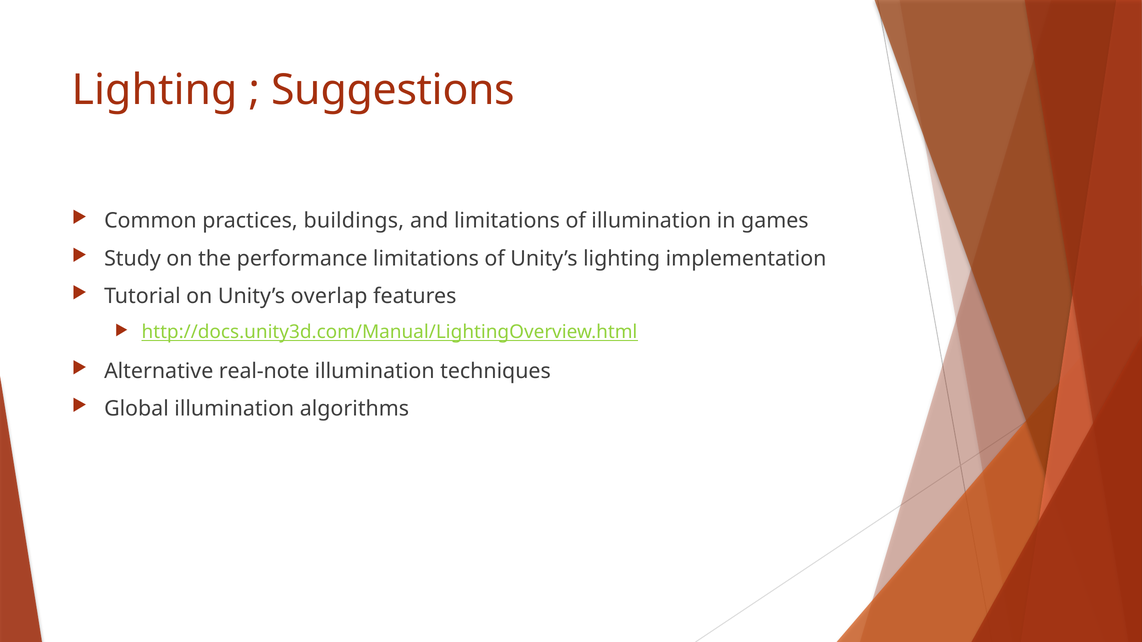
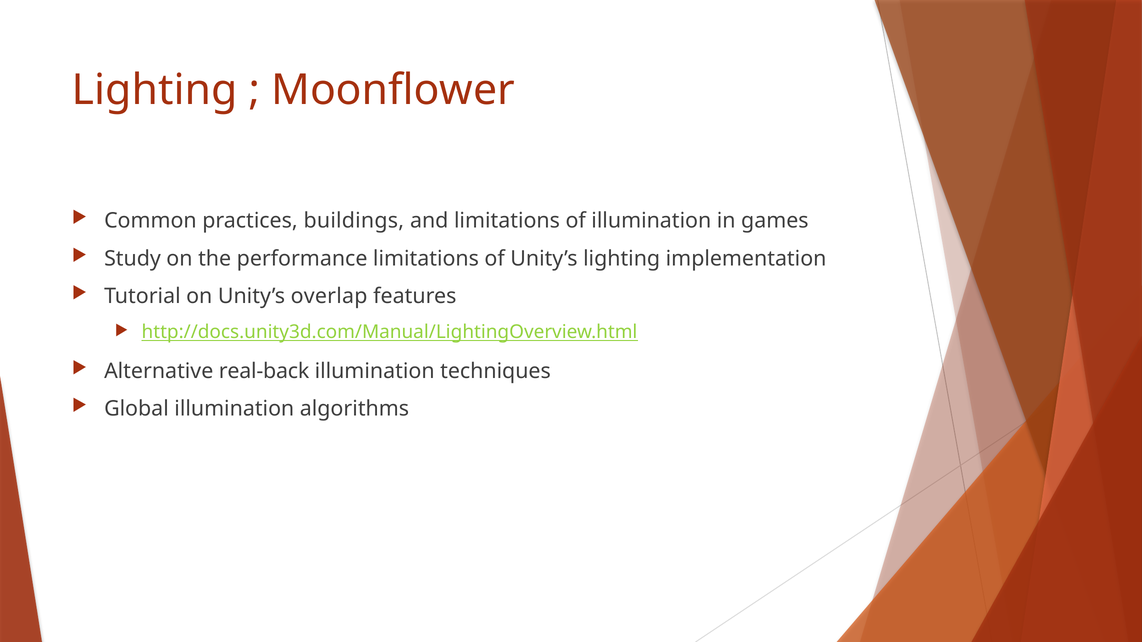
Suggestions: Suggestions -> Moonflower (393, 90)
real-note: real-note -> real-back (264, 372)
